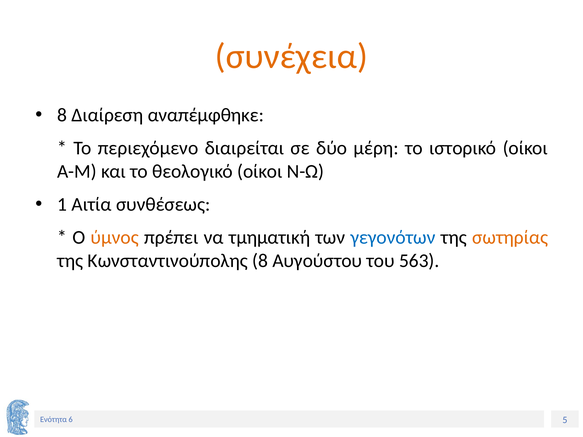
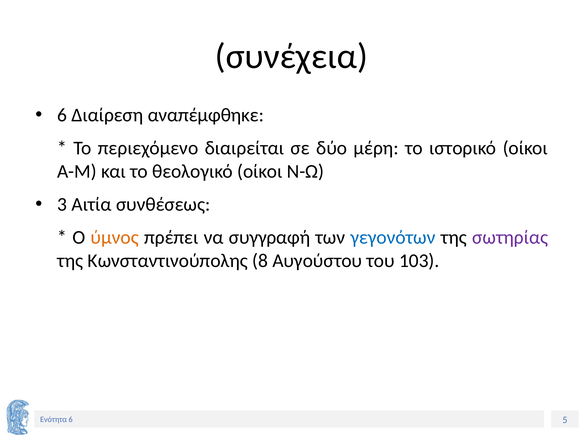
συνέχεια colour: orange -> black (291, 56)
8: 8 -> 6 (62, 115)
1: 1 -> 3 (62, 205)
τμηματική: τμηματική -> συγγραφή (270, 238)
σωτηρίας colour: orange -> purple (510, 238)
563: 563 -> 103 (419, 261)
